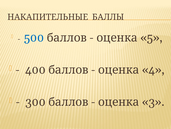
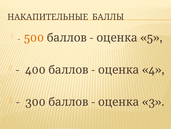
500 colour: blue -> orange (34, 38)
